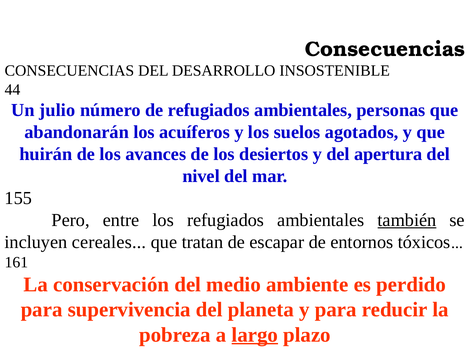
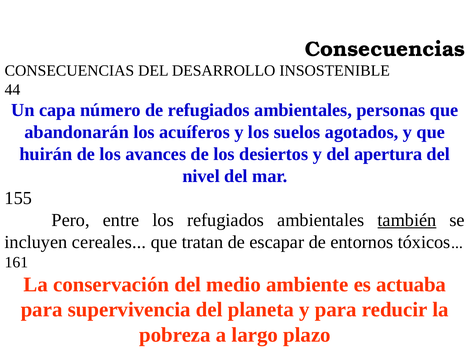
julio: julio -> capa (57, 110)
perdido: perdido -> actuaba (411, 284)
largo underline: present -> none (255, 334)
